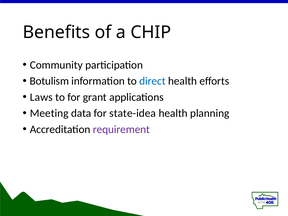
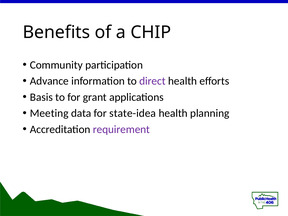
Botulism: Botulism -> Advance (49, 81)
direct colour: blue -> purple (152, 81)
Laws: Laws -> Basis (41, 97)
